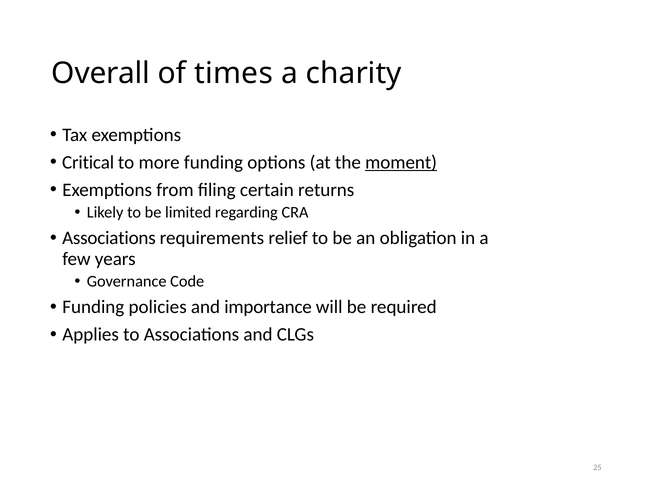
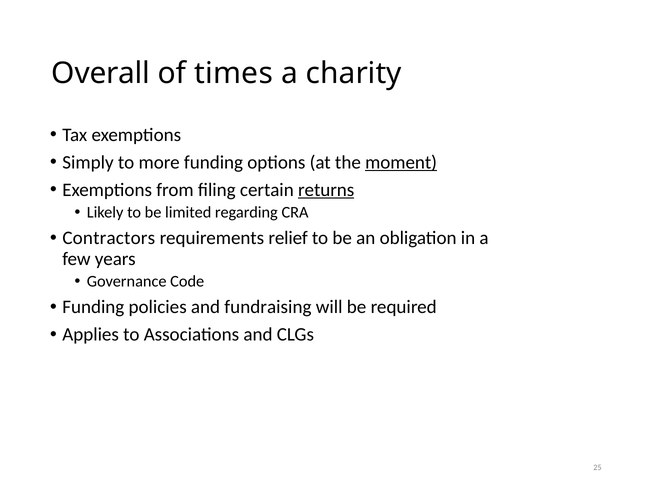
Critical: Critical -> Simply (88, 162)
returns underline: none -> present (326, 190)
Associations: Associations -> Contractors (109, 238)
importance: importance -> fundraising (268, 307)
